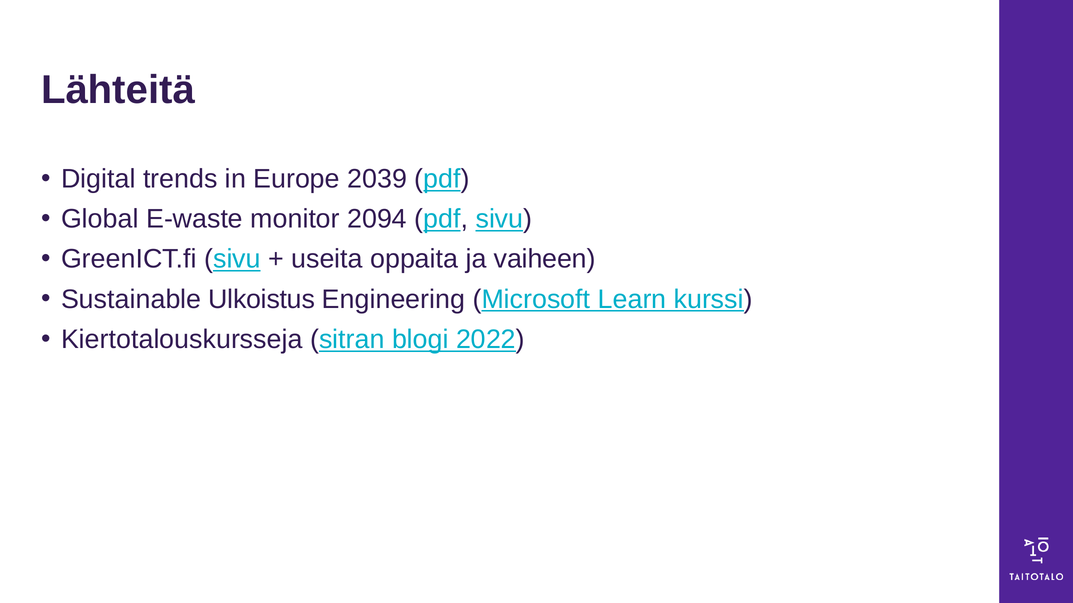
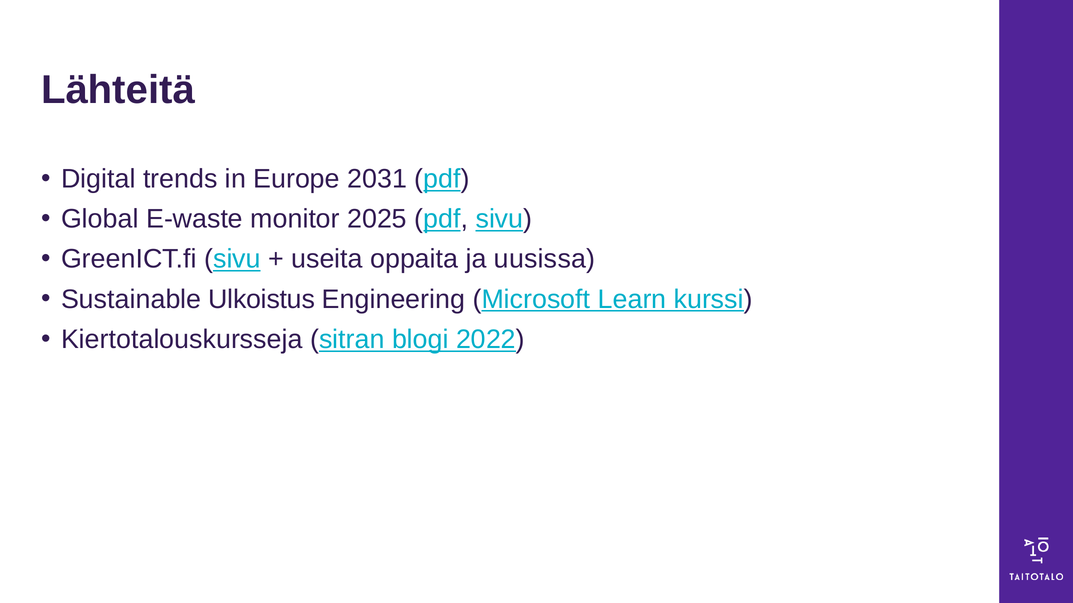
2039: 2039 -> 2031 (377, 179)
2094: 2094 -> 2025 (377, 219)
vaiheen: vaiheen -> uusissa (545, 259)
